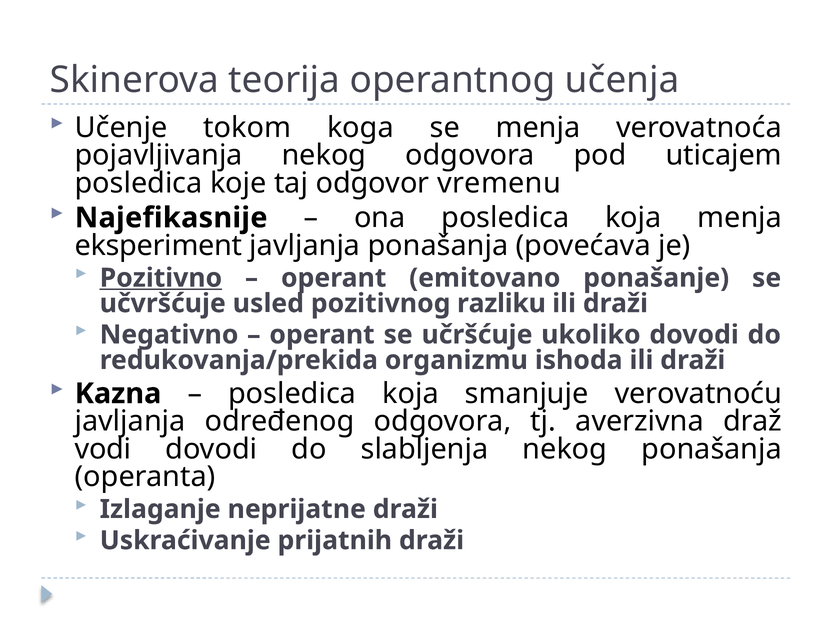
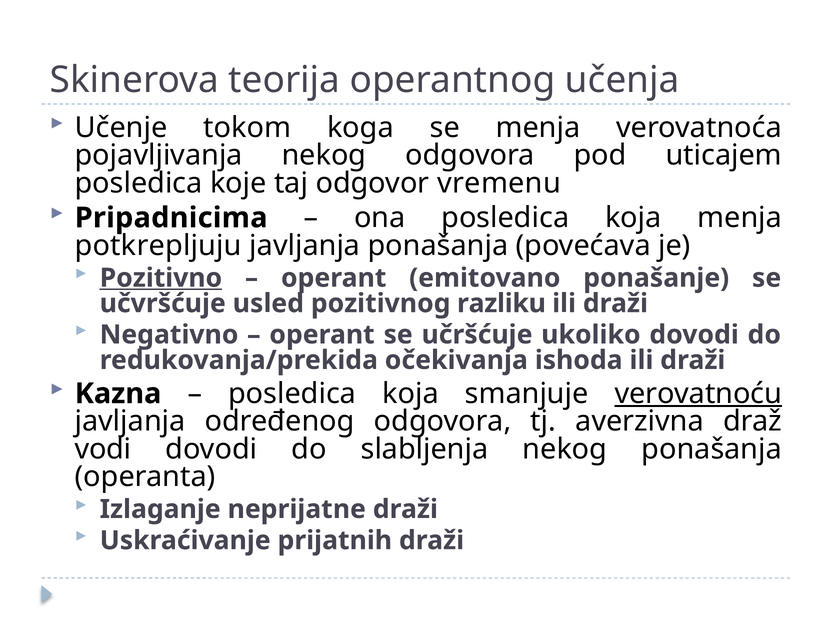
Najefikasnije: Najefikasnije -> Pripadnicima (171, 218)
eksperiment: eksperiment -> potkrepljuju (158, 245)
organizmu: organizmu -> očekivanja (456, 360)
verovatnoću underline: none -> present (698, 394)
